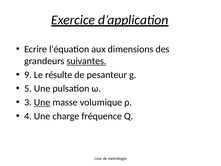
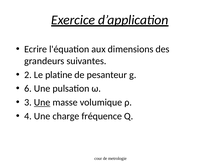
suivantes underline: present -> none (86, 61)
9: 9 -> 2 (28, 75)
résulte: résulte -> platine (59, 75)
5: 5 -> 6 (28, 88)
